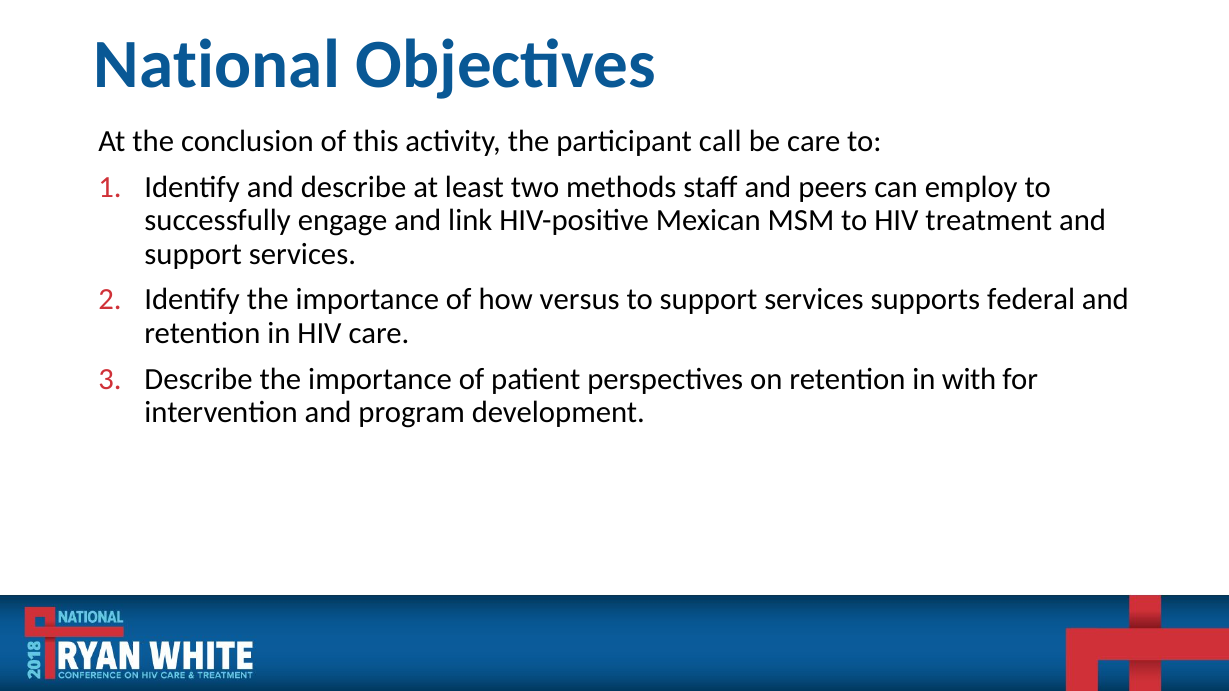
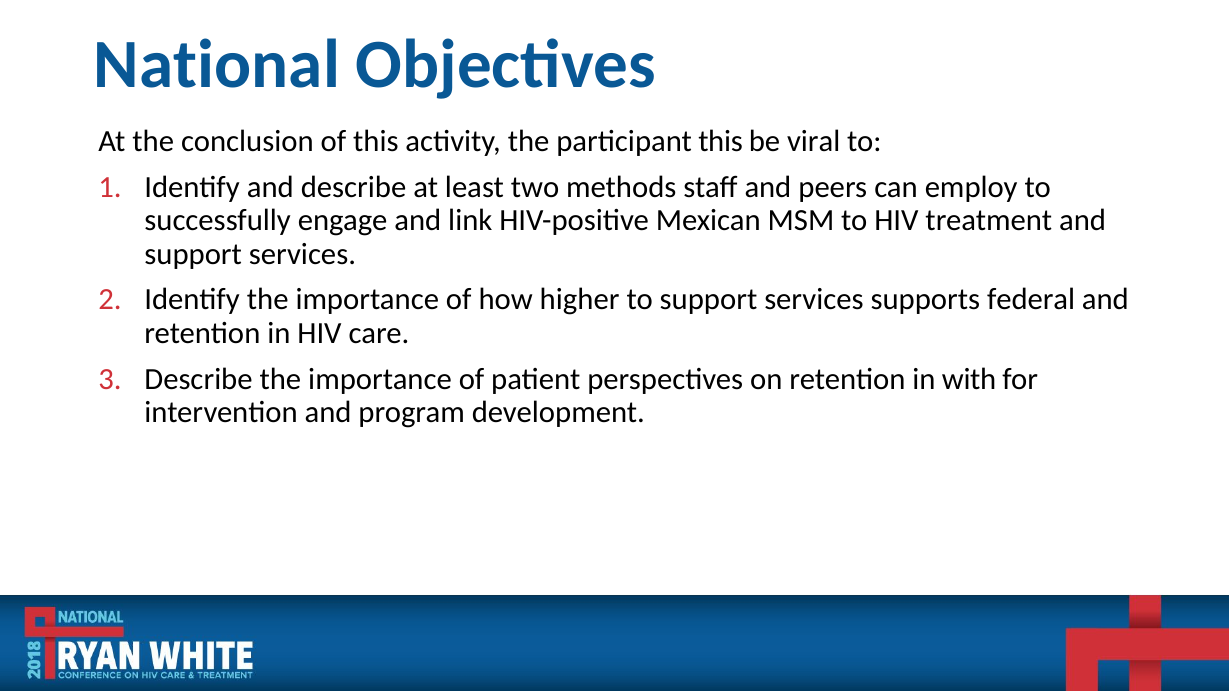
participant call: call -> this (721, 142)
be care: care -> viral (814, 142)
versus: versus -> higher (580, 300)
